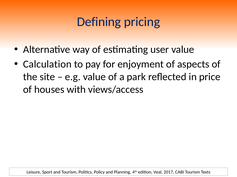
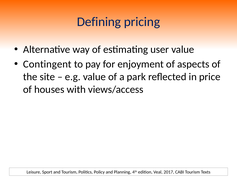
Calculation: Calculation -> Contingent (47, 64)
